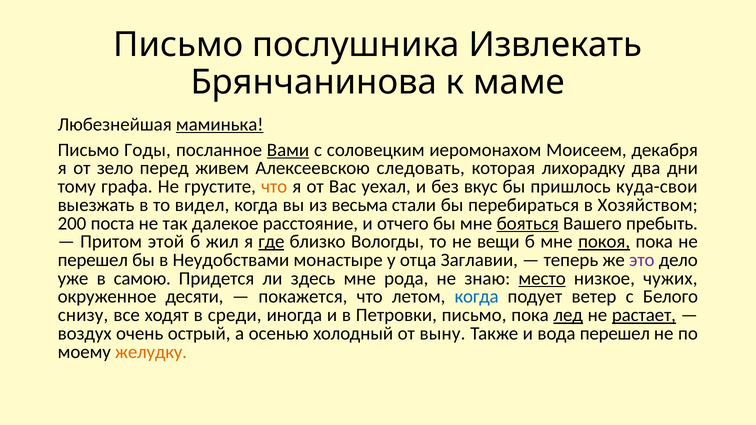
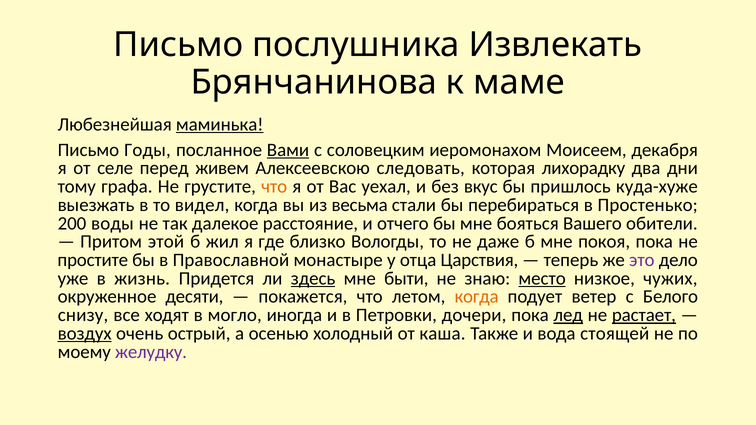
зело: зело -> селе (115, 168)
куда-свои: куда-свои -> куда-хуже (657, 187)
Хозяйством: Хозяйством -> Простенько (648, 205)
поста: поста -> воды (112, 223)
бояться underline: present -> none (528, 223)
пребыть: пребыть -> обители (662, 223)
где underline: present -> none (271, 242)
вещи: вещи -> даже (498, 242)
покоя underline: present -> none (604, 242)
перешел: перешел -> простите (93, 260)
Неудобствами: Неудобствами -> Православной (231, 260)
Заглавии: Заглавии -> Царствия (479, 260)
самою: самою -> жизнь (142, 279)
здесь underline: none -> present (313, 279)
рода: рода -> быти (406, 279)
когда colour: blue -> orange (477, 297)
среди: среди -> могло (235, 315)
Петровки письмо: письмо -> дочери (474, 315)
воздух underline: none -> present (85, 334)
выну: выну -> каша (442, 334)
вода перешел: перешел -> стоящей (615, 334)
желудку colour: orange -> purple (151, 352)
